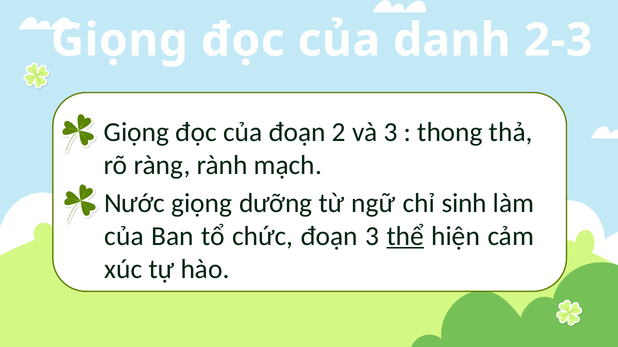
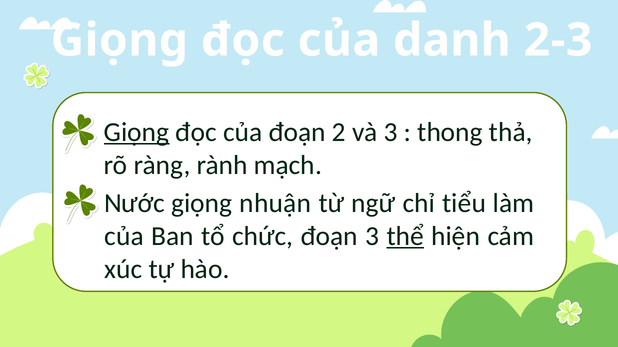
Giọng underline: none -> present (137, 132)
dưỡng: dưỡng -> nhuận (275, 204)
sinh: sinh -> tiểu (464, 204)
